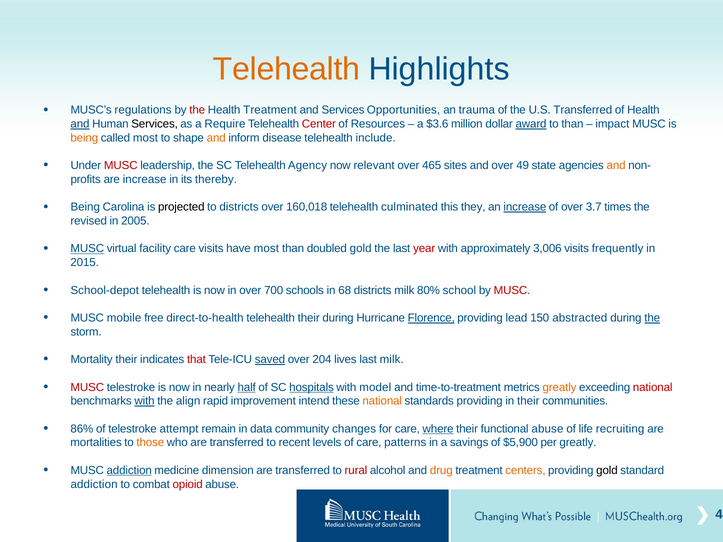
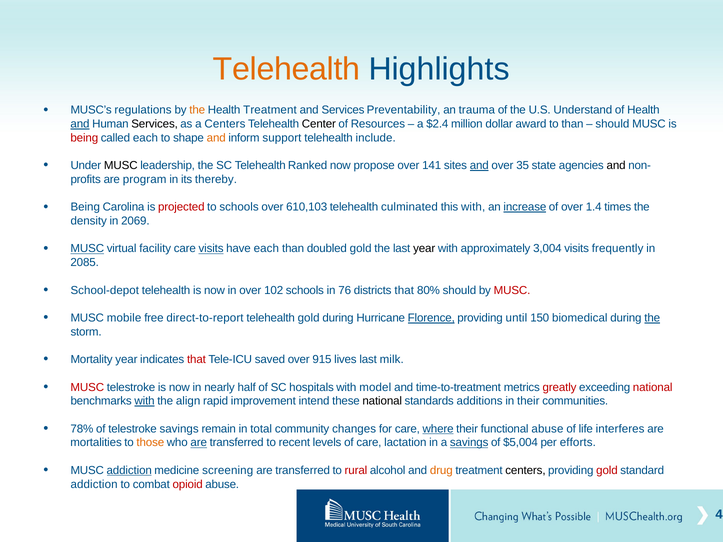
the colour: red -> orange (197, 110)
Opportunities: Opportunities -> Preventability (404, 110)
U.S Transferred: Transferred -> Understand (583, 110)
a Require: Require -> Centers (225, 124)
Center colour: red -> black (319, 124)
$3.6: $3.6 -> $2.4 (437, 124)
award underline: present -> none (531, 124)
impact: impact -> should (612, 124)
being colour: orange -> red (84, 138)
called most: most -> each (145, 138)
disease: disease -> support (282, 138)
MUSC colour: red -> black (121, 166)
Agency: Agency -> Ranked (308, 166)
relevant: relevant -> propose (374, 166)
465: 465 -> 141 (432, 166)
and underline: none -> present (479, 166)
49: 49 -> 35 (523, 166)
and colour: orange -> black (616, 166)
are increase: increase -> program (145, 179)
projected colour: black -> red (181, 207)
to districts: districts -> schools (239, 207)
160,018: 160,018 -> 610,103 (307, 207)
this they: they -> with (473, 207)
3.7: 3.7 -> 1.4 (594, 207)
revised: revised -> density (89, 221)
2005: 2005 -> 2069 (135, 221)
visits underline: none -> present (211, 249)
have most: most -> each (266, 249)
year colour: red -> black (424, 249)
3,006: 3,006 -> 3,004 (547, 249)
2015: 2015 -> 2085 (85, 263)
700: 700 -> 102 (274, 290)
68: 68 -> 76 (345, 290)
districts milk: milk -> that (404, 290)
80% school: school -> should (459, 290)
direct-to-health: direct-to-health -> direct-to-report (205, 318)
telehealth their: their -> gold (309, 318)
lead: lead -> until (516, 318)
abstracted: abstracted -> biomedical (580, 318)
Mortality their: their -> year (126, 360)
saved underline: present -> none (270, 360)
204: 204 -> 915 (322, 360)
half underline: present -> none (247, 387)
hospitals underline: present -> none (312, 387)
greatly colour: orange -> red (560, 387)
national colour: orange -> black (382, 401)
standards providing: providing -> additions (480, 401)
86%: 86% -> 78% (82, 429)
telestroke attempt: attempt -> savings (179, 429)
data: data -> total (261, 429)
recruiting: recruiting -> interferes (620, 429)
are underline: none -> present (199, 443)
patterns: patterns -> lactation (405, 443)
savings underline: none -> present (469, 443)
$5,900: $5,900 -> $5,004 (521, 443)
per greatly: greatly -> efforts (578, 443)
dimension: dimension -> screening (228, 471)
centers colour: orange -> black (525, 471)
gold colour: black -> red (607, 471)
